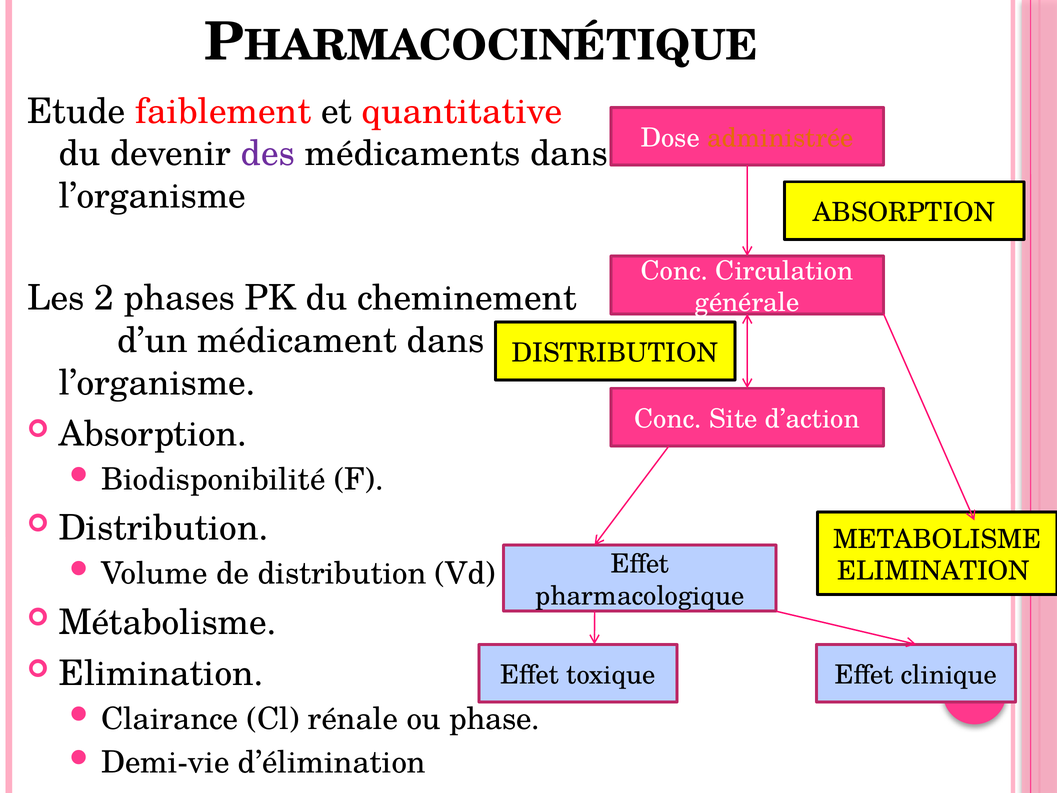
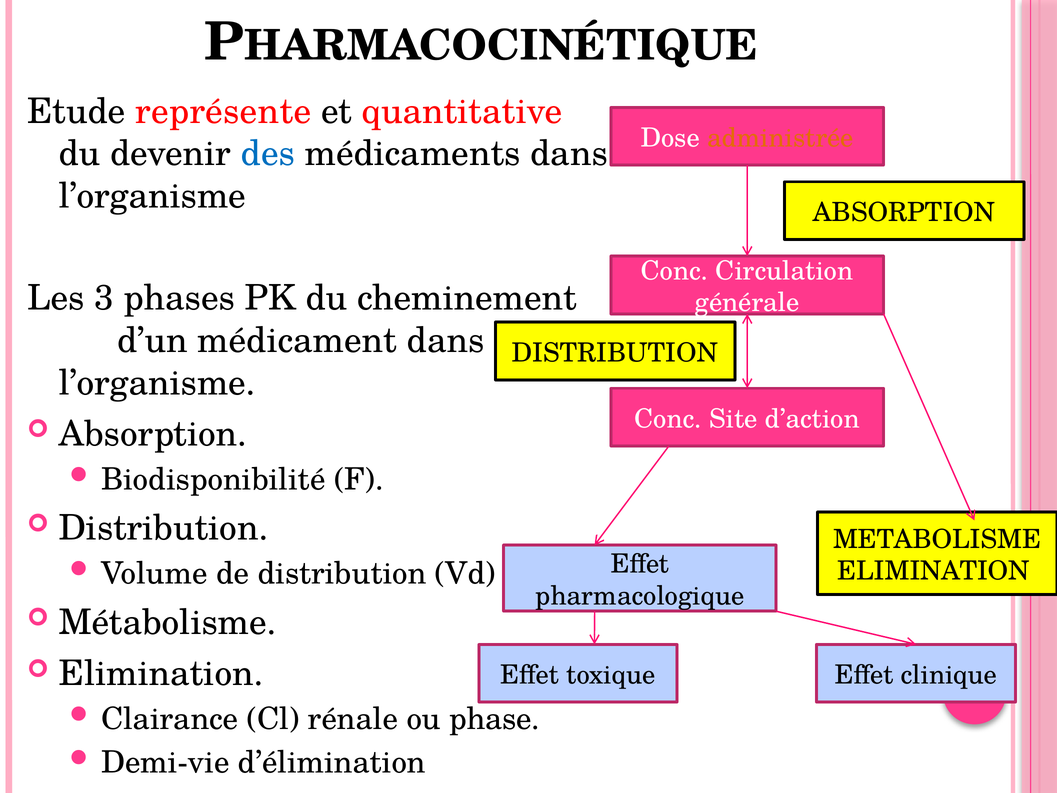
faiblement: faiblement -> représente (223, 111)
des colour: purple -> blue (268, 154)
2: 2 -> 3 (104, 298)
